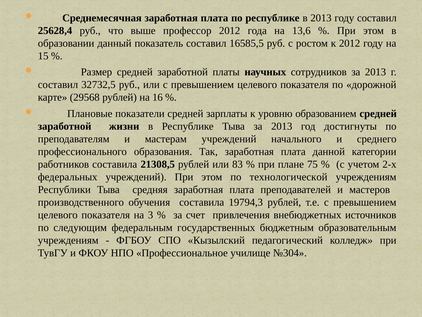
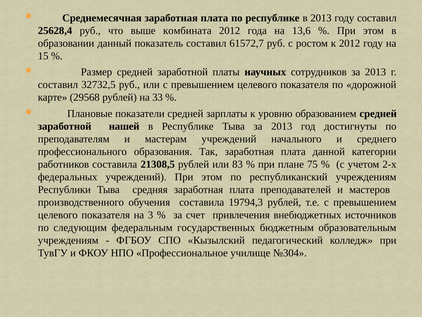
профессор: профессор -> комбината (187, 31)
16585,5: 16585,5 -> 61572,7 (247, 43)
16: 16 -> 33 (158, 97)
жизни: жизни -> нашей (124, 126)
технологической: технологической -> республиканский (289, 177)
